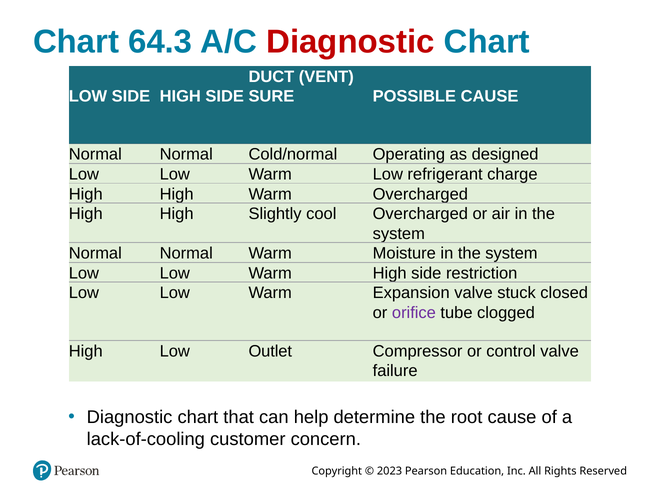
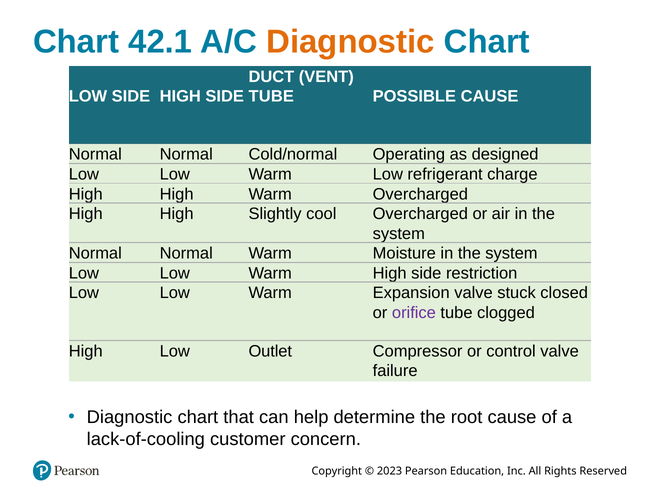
64.3: 64.3 -> 42.1 (160, 42)
Diagnostic colour: red -> orange (350, 42)
SURE: SURE -> TUBE (271, 97)
